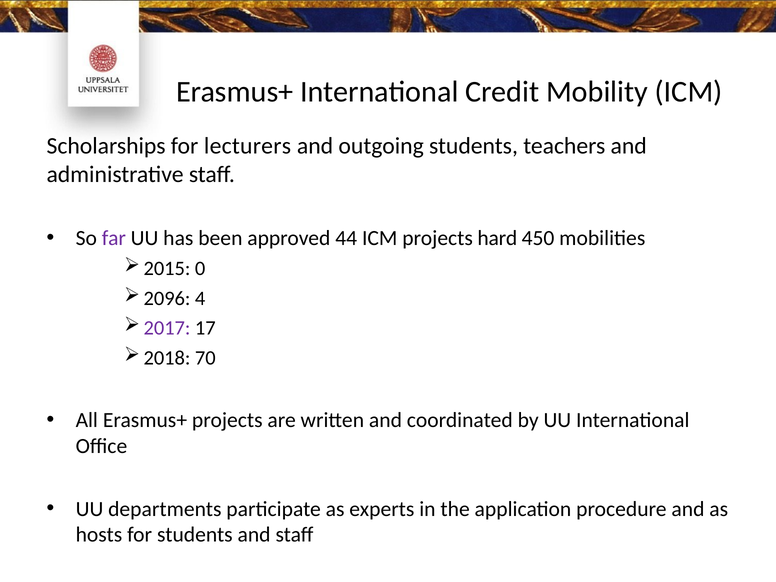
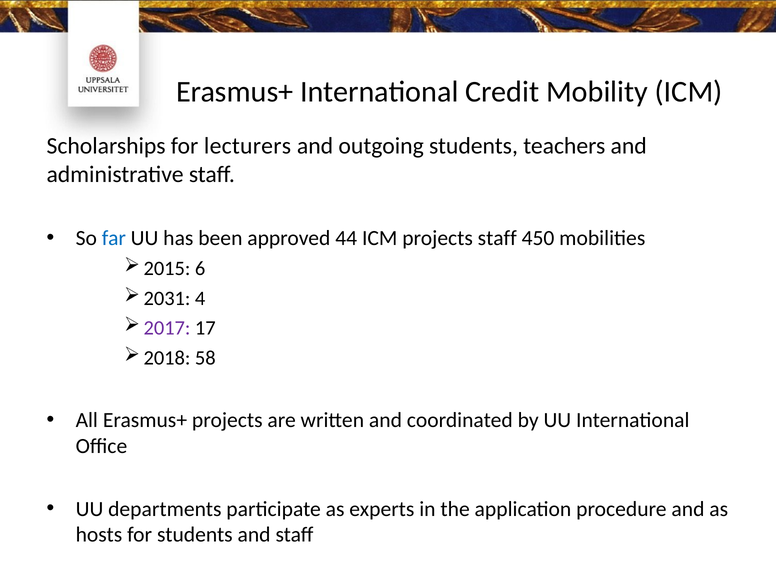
far colour: purple -> blue (114, 238)
projects hard: hard -> staff (497, 238)
0: 0 -> 6 (200, 269)
2096: 2096 -> 2031 (167, 298)
70: 70 -> 58 (205, 358)
